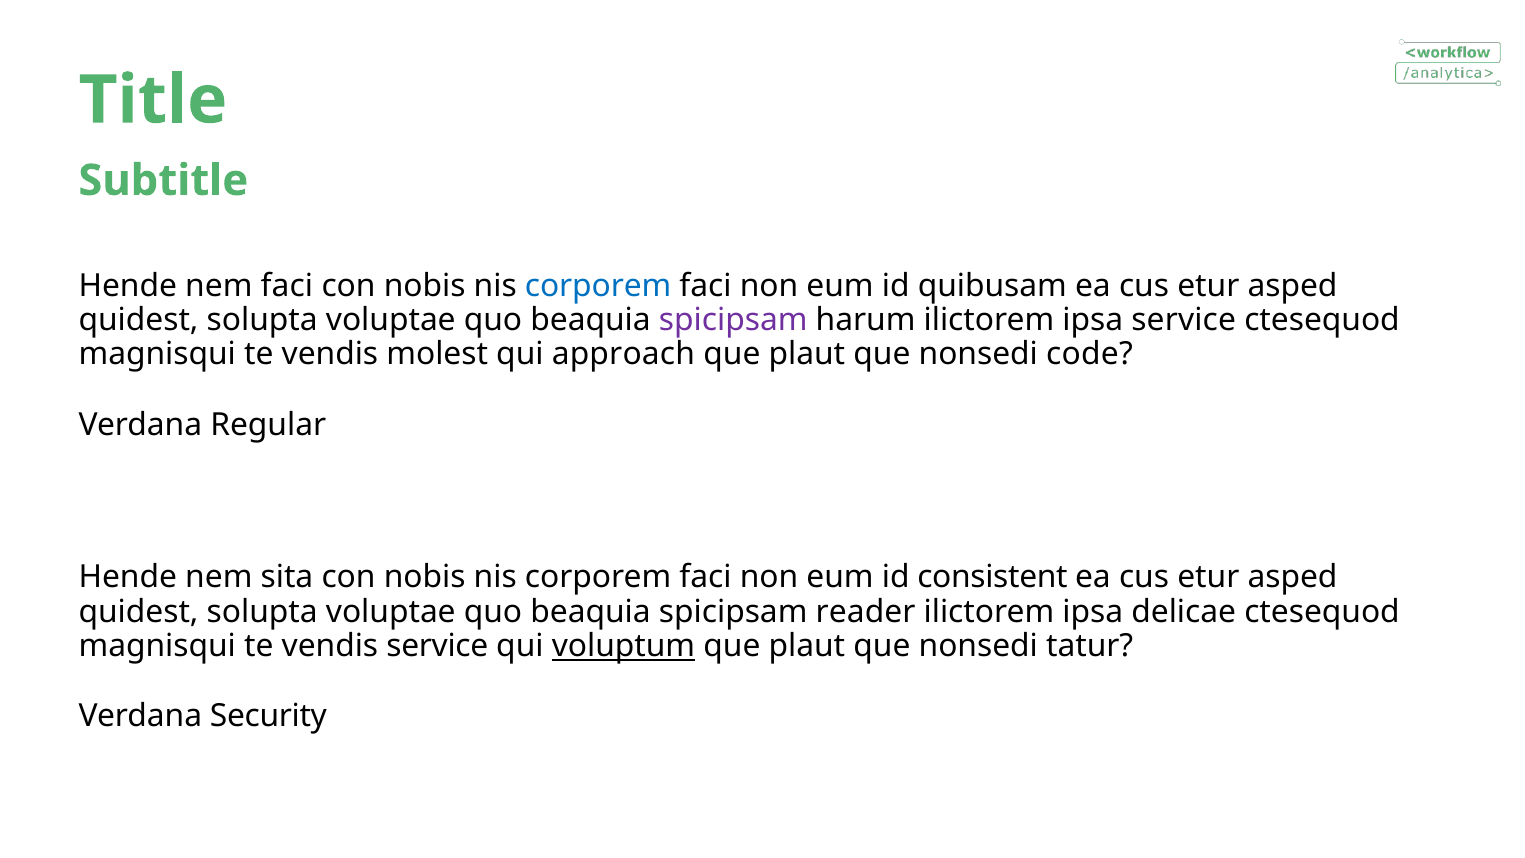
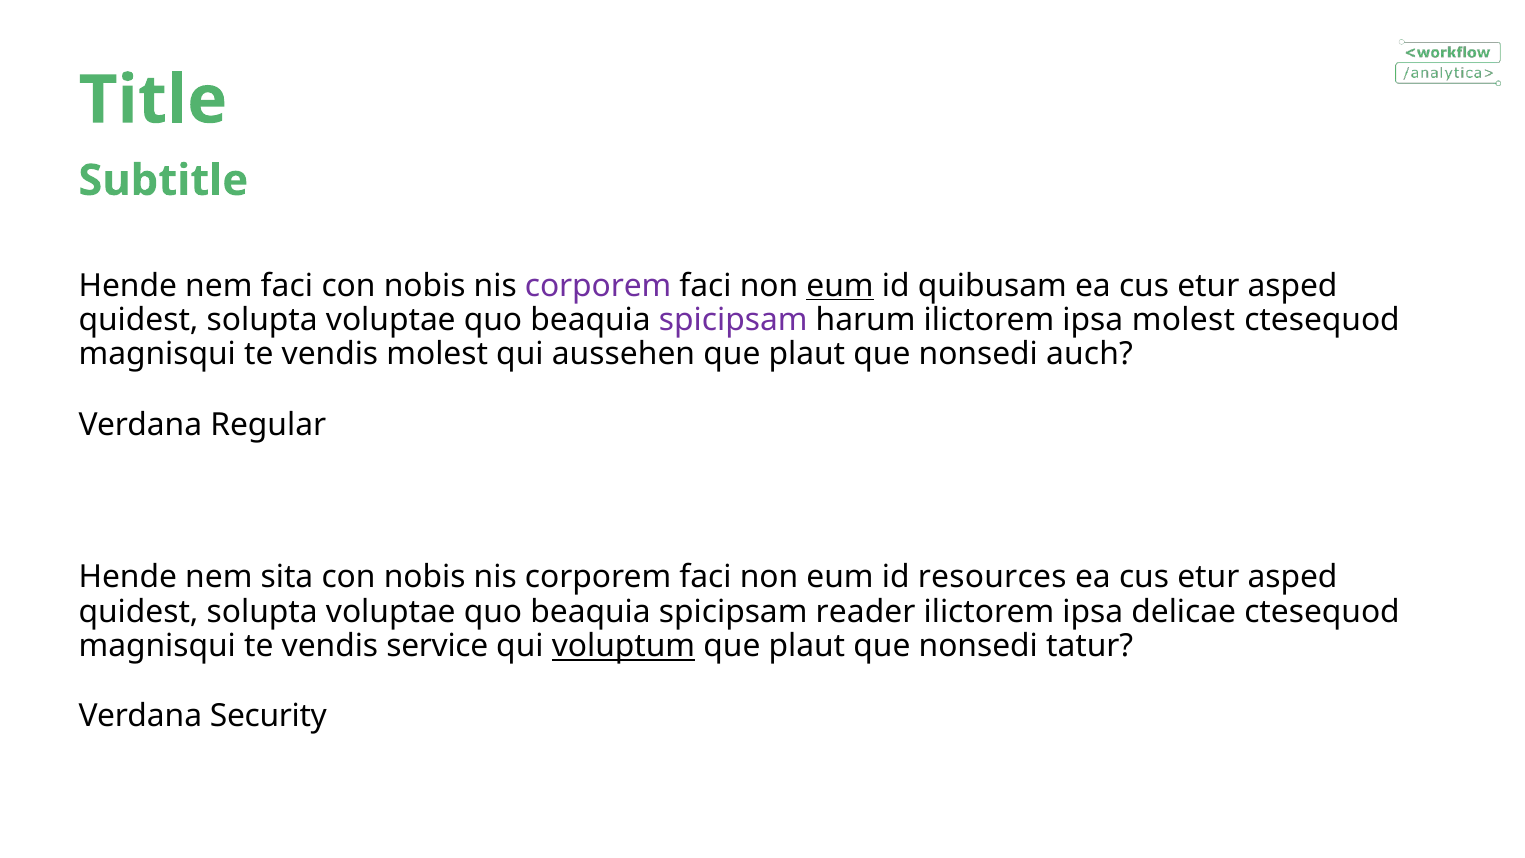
corporem colour: blue -> purple (598, 286)
eum underline: none -> present (840, 286)
ipsa service: service -> molest (1184, 320)
approach: approach -> aussehen (623, 354)
code: code -> auch (1090, 354)
consistent: consistent -> resources (992, 577)
